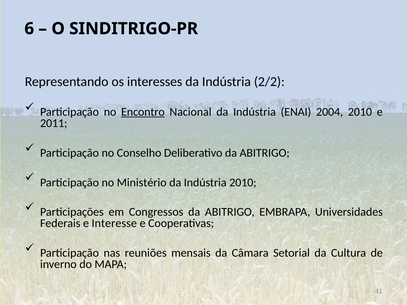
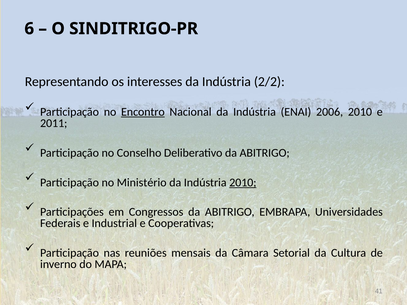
2004: 2004 -> 2006 (330, 112)
2010 underline: none -> present (243, 183)
Interesse: Interesse -> Industrial (114, 224)
